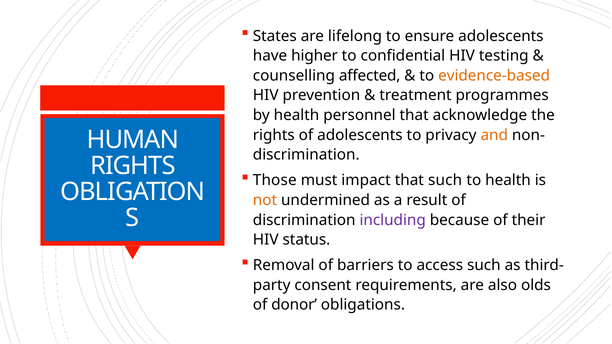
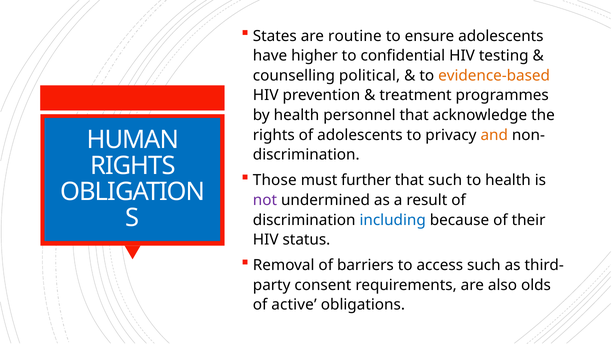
lifelong: lifelong -> routine (355, 36)
affected: affected -> political (370, 76)
impact: impact -> further (366, 180)
not colour: orange -> purple (265, 200)
including colour: purple -> blue (393, 220)
donor: donor -> active (294, 305)
